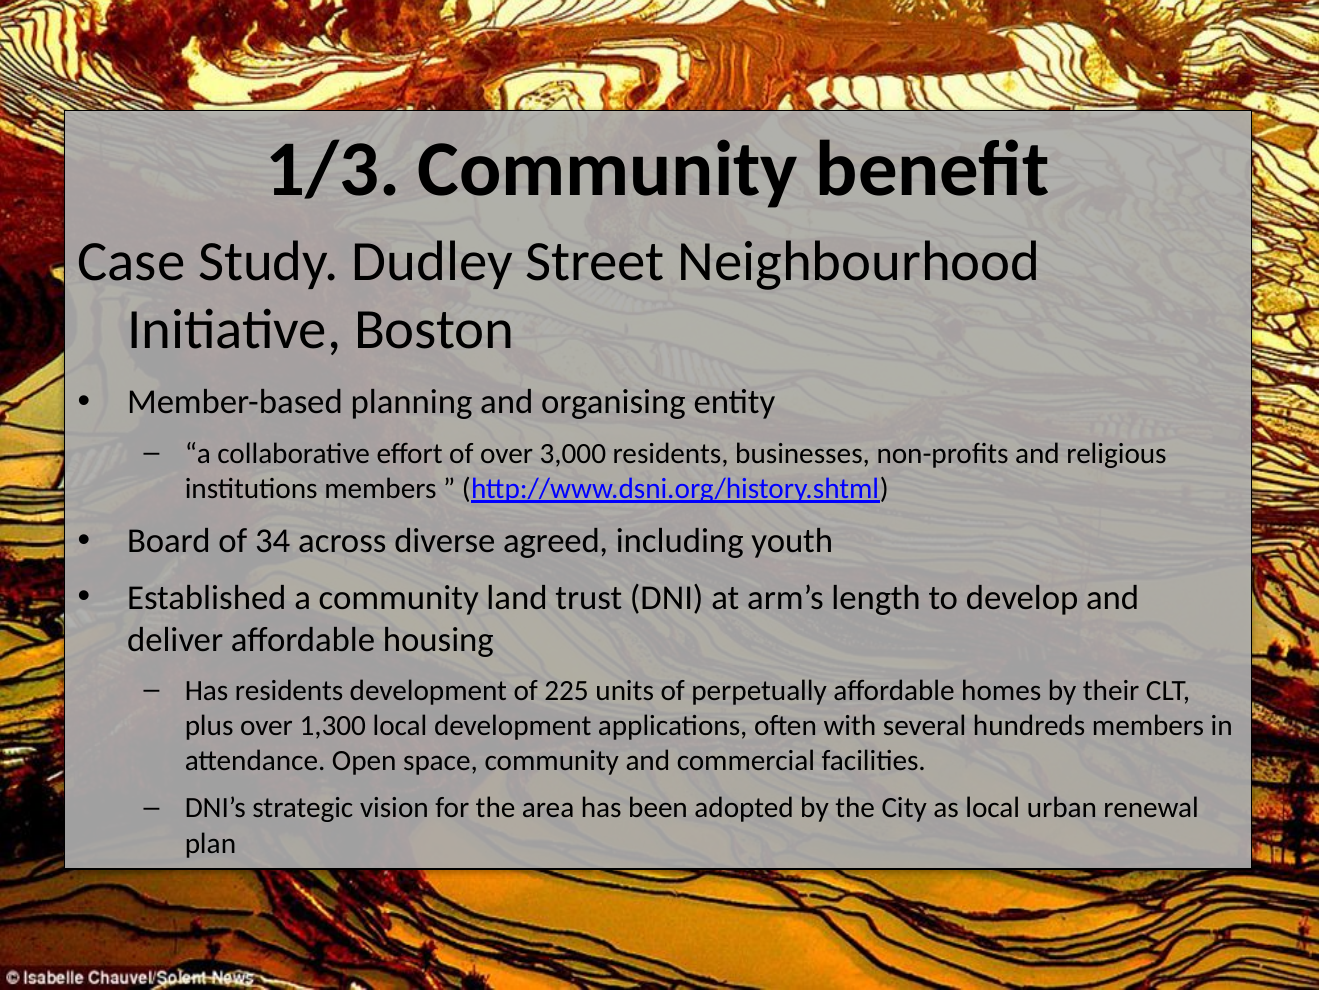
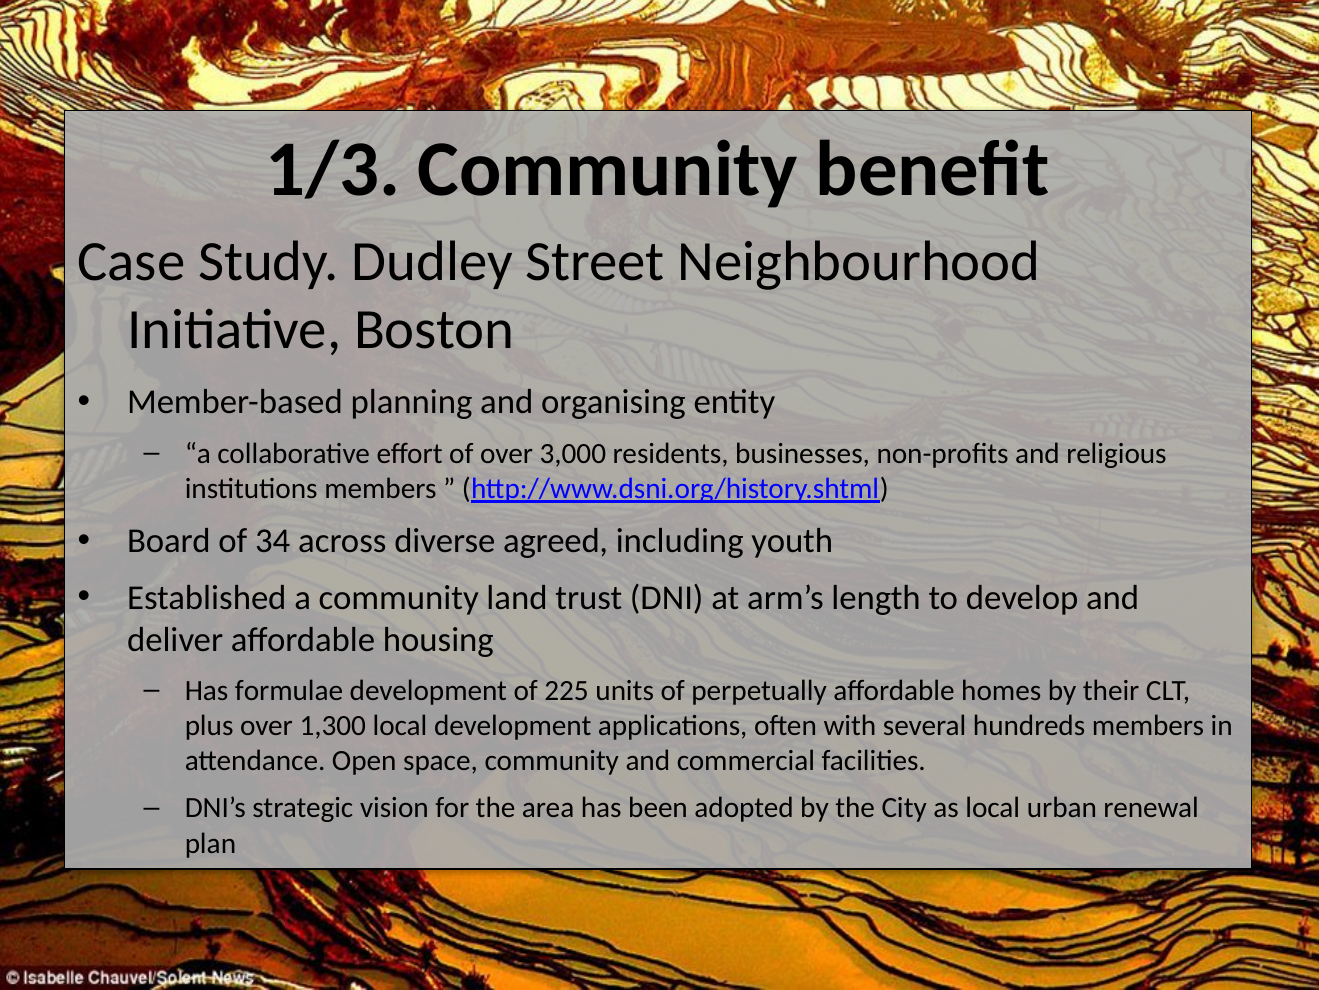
Has residents: residents -> formulae (289, 690)
